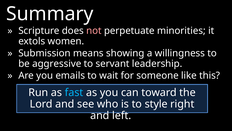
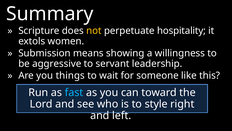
not colour: pink -> yellow (94, 31)
minorities: minorities -> hospitality (181, 31)
emails: emails -> things (70, 75)
